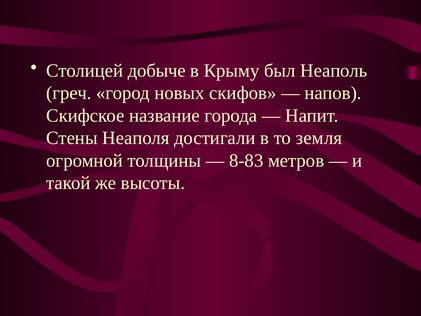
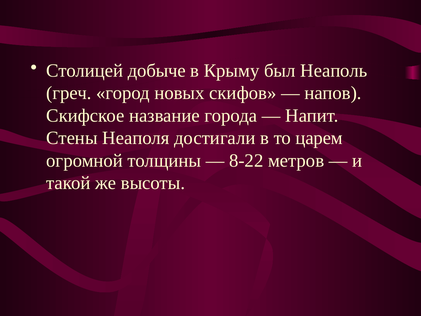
земля: земля -> царем (319, 138)
8-83: 8-83 -> 8-22 (246, 160)
